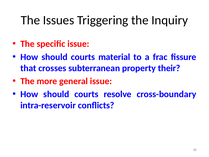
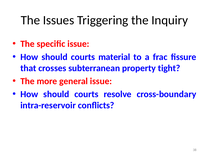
their: their -> tight (169, 68)
